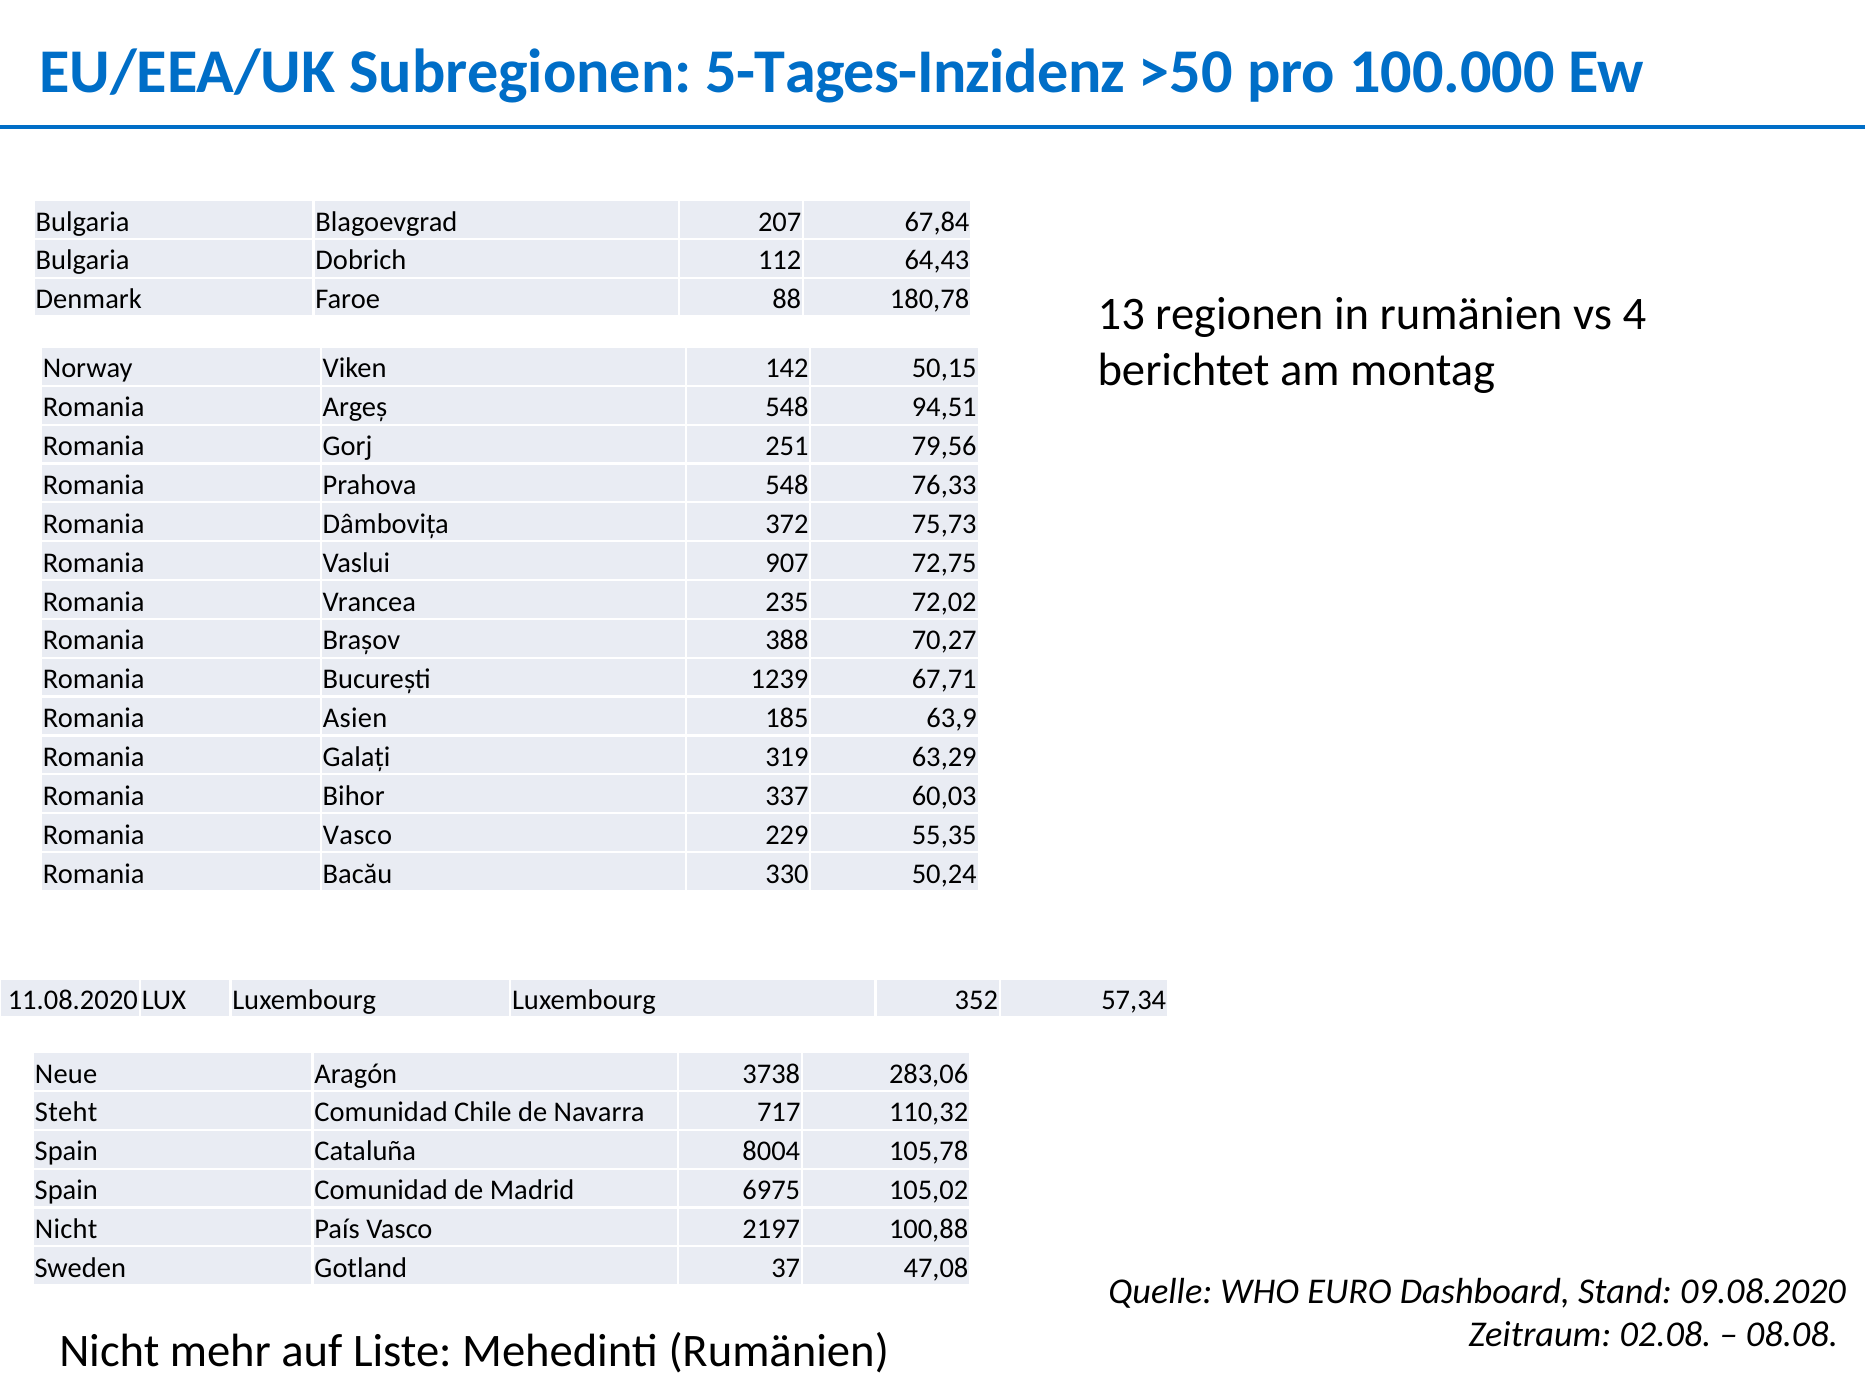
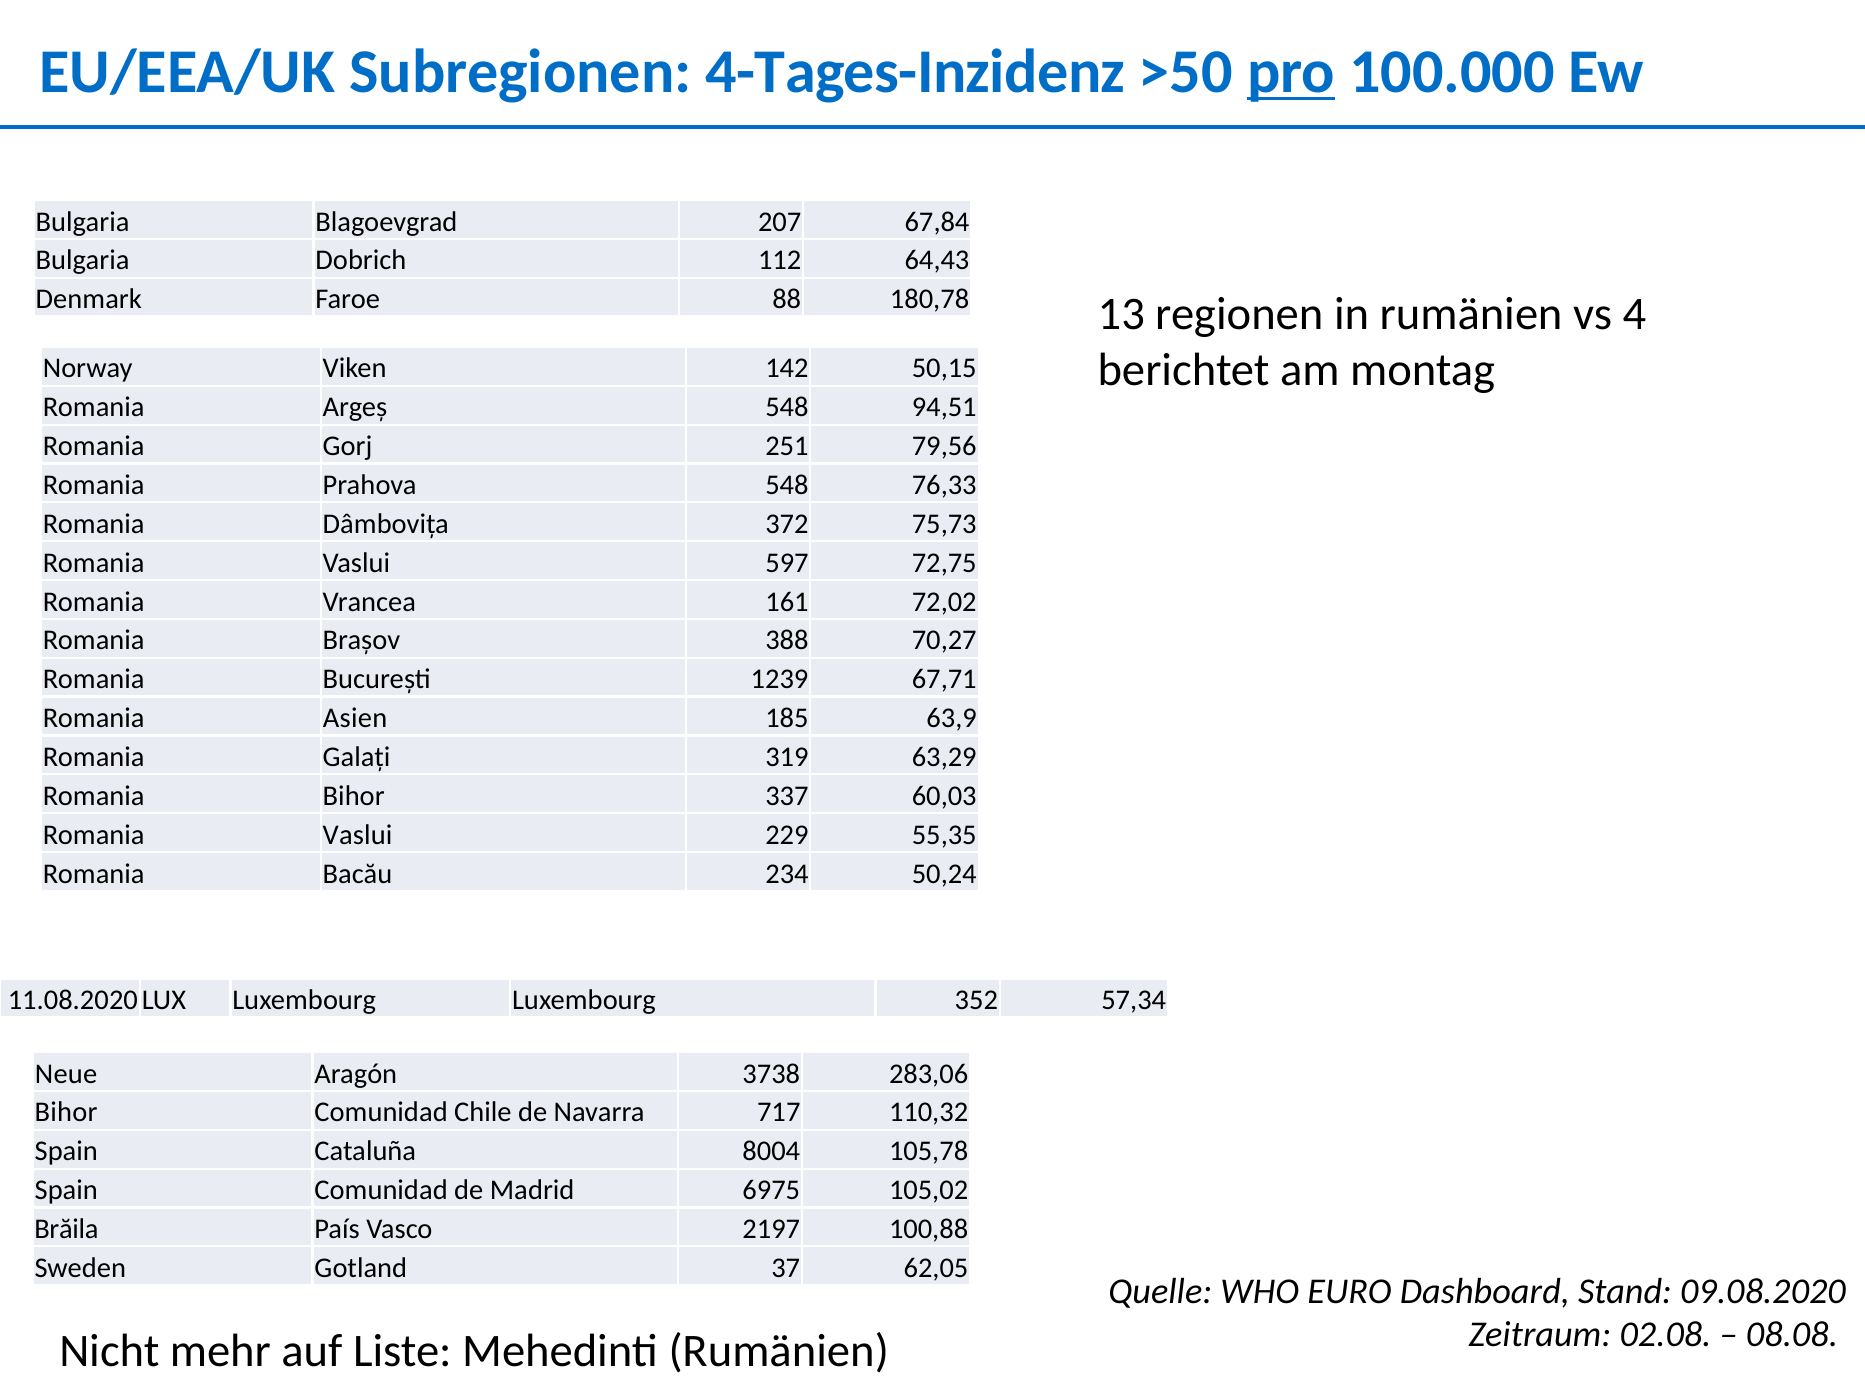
5-Tages-Inzidenz: 5-Tages-Inzidenz -> 4-Tages-Inzidenz (916, 72)
pro underline: none -> present (1291, 72)
907: 907 -> 597 (787, 563)
235: 235 -> 161 (787, 602)
Vasco: Vasco -> Vaslui (358, 835)
330: 330 -> 234 (787, 873)
Steht: Steht -> Bihor (66, 1112)
Nicht: Nicht -> Brăila (66, 1229)
47,08: 47,08 -> 62,05 (936, 1268)
